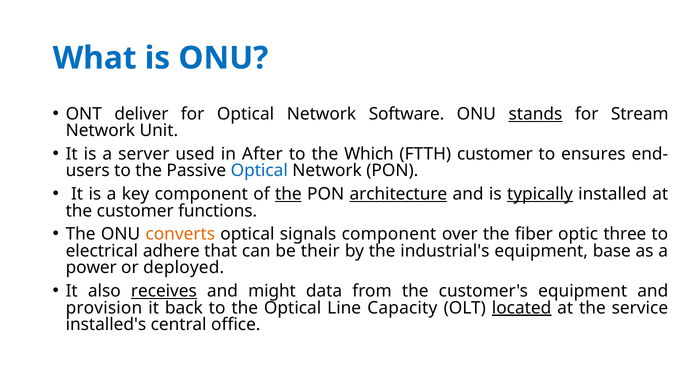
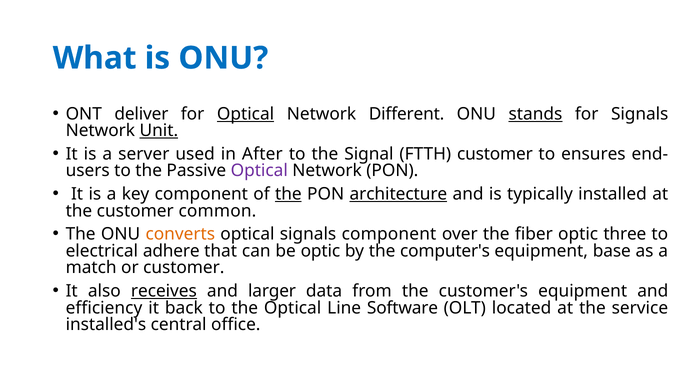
Optical underline: none -> present (246, 114)
Software: Software -> Different (407, 114)
for Stream: Stream -> Signals (640, 114)
Unit underline: none -> present (159, 131)
Which: Which -> Signal (369, 154)
Optical colour: blue -> purple (259, 171)
typically underline: present -> none (540, 194)
functions: functions -> common (217, 211)
be their: their -> optic (320, 251)
industrial's: industrial's -> computer's (445, 251)
power: power -> match (91, 268)
or deployed: deployed -> customer (184, 268)
might: might -> larger (272, 291)
provision: provision -> efficiency (104, 308)
Capacity: Capacity -> Software (403, 308)
located underline: present -> none (522, 308)
